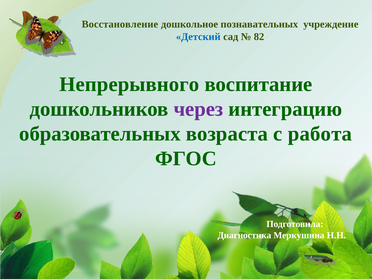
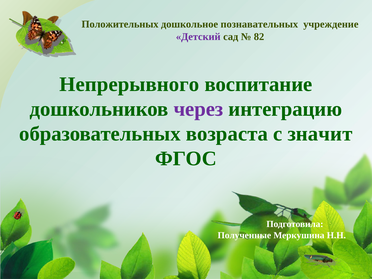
Восстановление: Восстановление -> Положительных (120, 24)
Детский colour: blue -> purple (198, 37)
работа: работа -> значит (320, 134)
Диагностика: Диагностика -> Полученные (244, 235)
